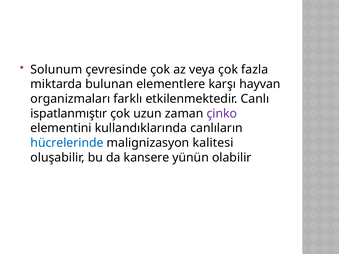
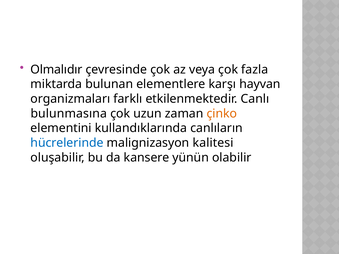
Solunum: Solunum -> Olmalıdır (56, 70)
ispatlanmıştır: ispatlanmıştır -> bulunmasına (69, 114)
çinko colour: purple -> orange (222, 114)
